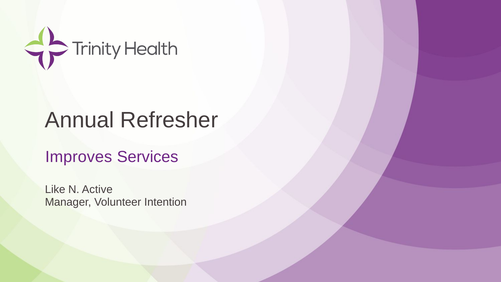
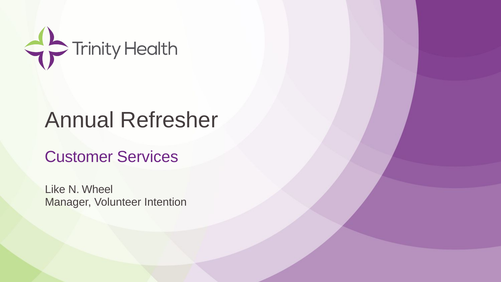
Improves: Improves -> Customer (79, 157)
Active: Active -> Wheel (97, 189)
